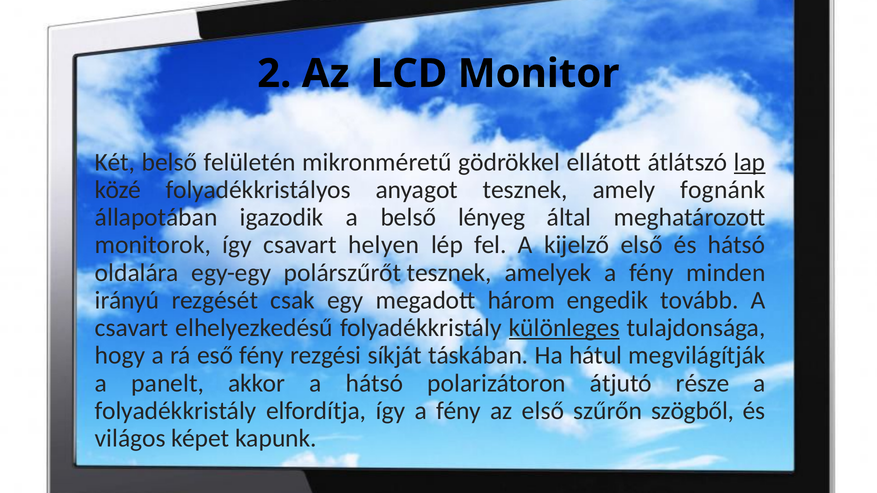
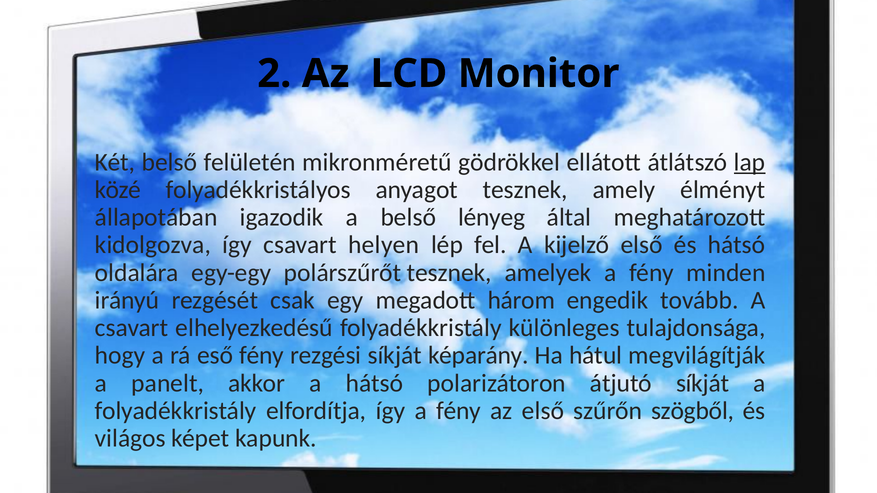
fognánk: fognánk -> élményt (723, 190)
monitorok: monitorok -> kidolgozva (153, 245)
különleges underline: present -> none (564, 328)
táskában: táskában -> képarány (478, 356)
átjutó része: része -> síkját (703, 383)
